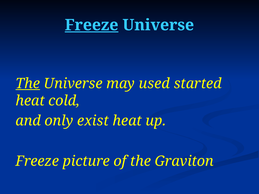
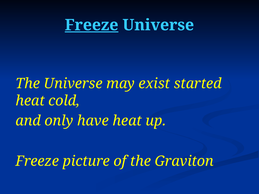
The underline: present -> none (28, 84)
used: used -> exist (154, 84)
exist: exist -> have (93, 121)
